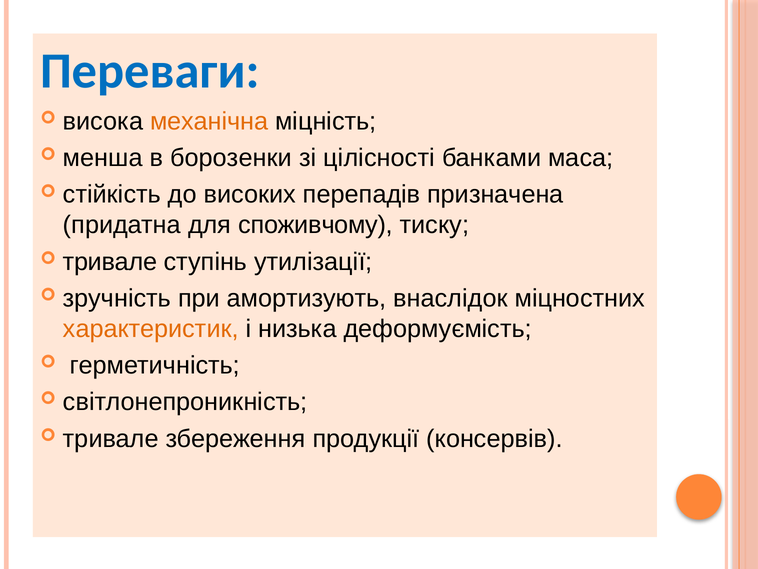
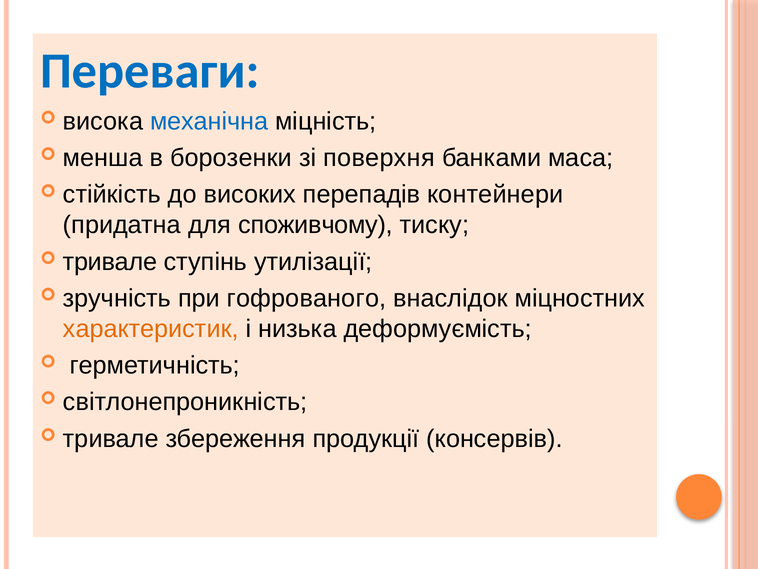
механічна colour: orange -> blue (209, 121)
цілісності: цілісності -> поверхня (379, 158)
призначена: призначена -> контейнери (495, 194)
амортизують: амортизують -> гофрованого (307, 298)
